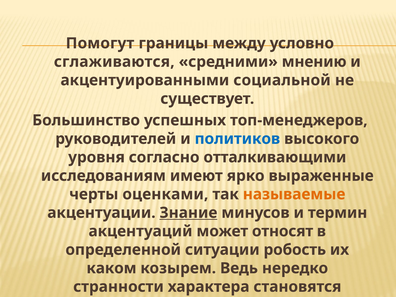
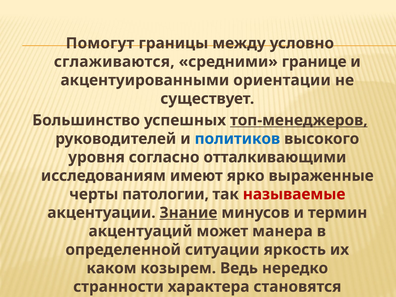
мнению: мнению -> границе (314, 62)
социальной: социальной -> ориентации (282, 80)
топ-менеджеров underline: none -> present (299, 120)
оценками: оценками -> патологии (165, 194)
называемые colour: orange -> red (294, 194)
относят: относят -> манера (282, 231)
робость: робость -> яркость (295, 250)
